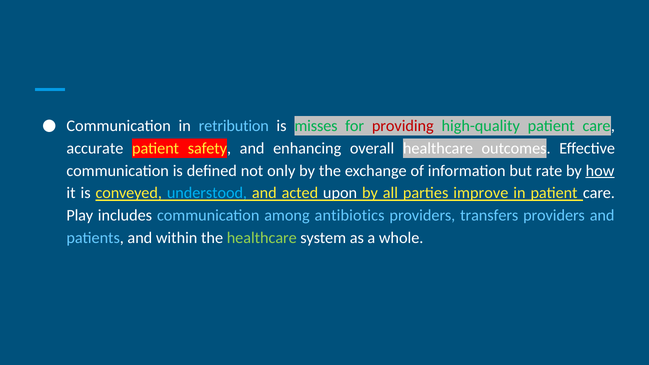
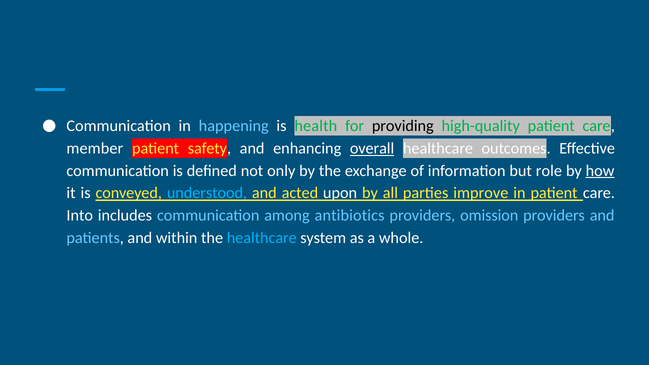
retribution: retribution -> happening (234, 126)
misses: misses -> health (316, 126)
providing colour: red -> black (403, 126)
accurate: accurate -> member (95, 148)
overall underline: none -> present (372, 148)
rate: rate -> role (549, 171)
Play: Play -> Into (80, 216)
transfers: transfers -> omission (489, 216)
healthcare colour: light green -> light blue (262, 238)
